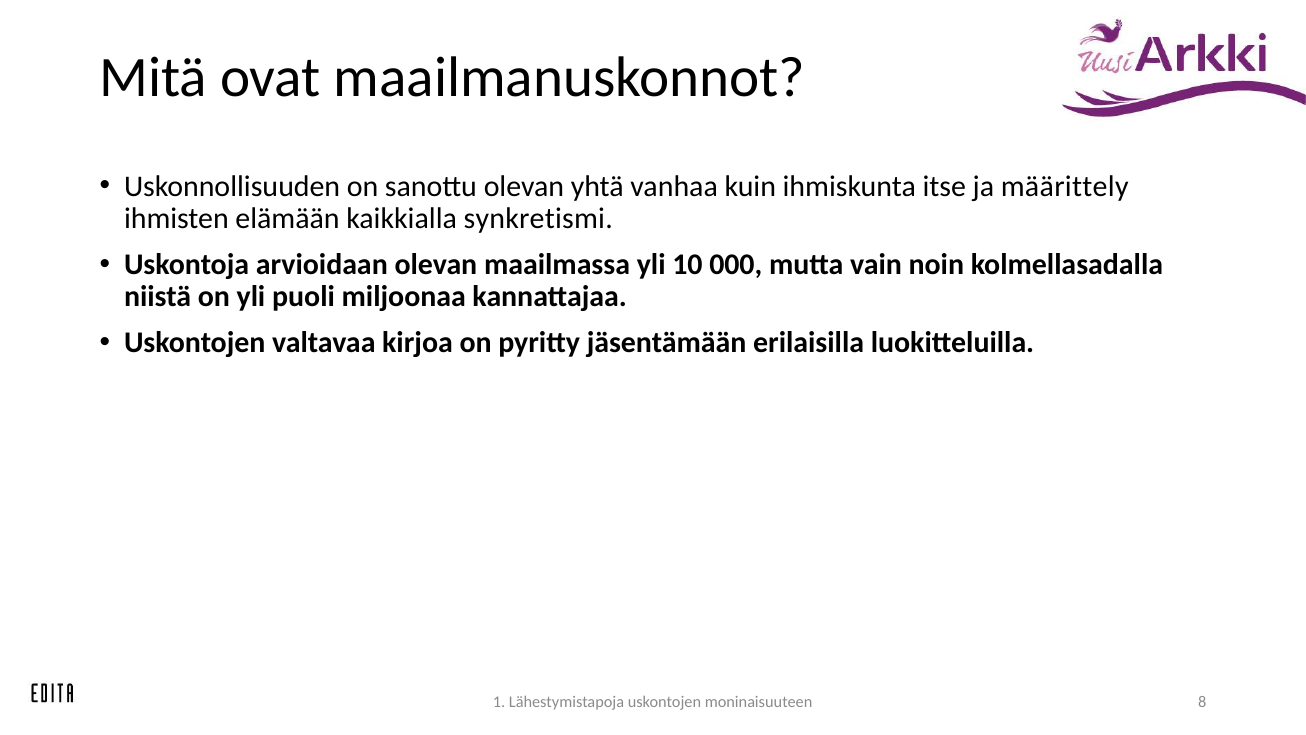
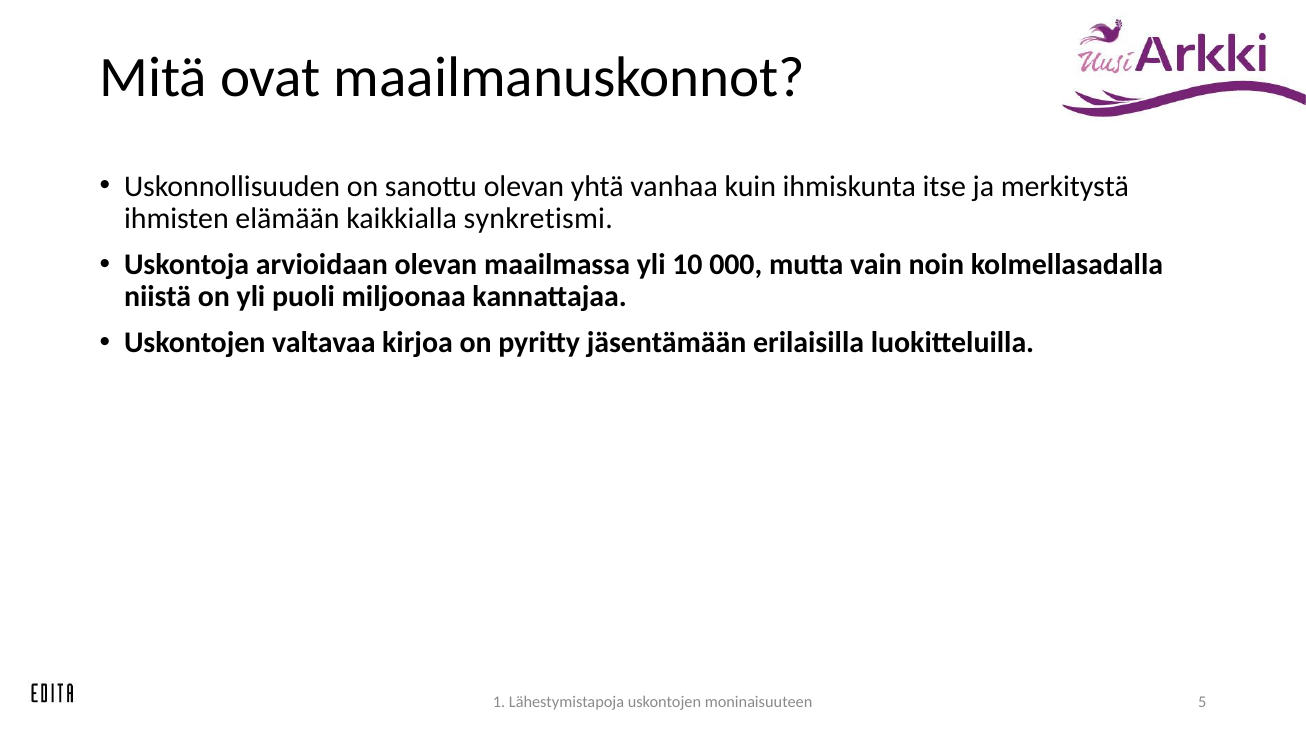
määrittely: määrittely -> merkitystä (1065, 186)
8: 8 -> 5 (1202, 701)
